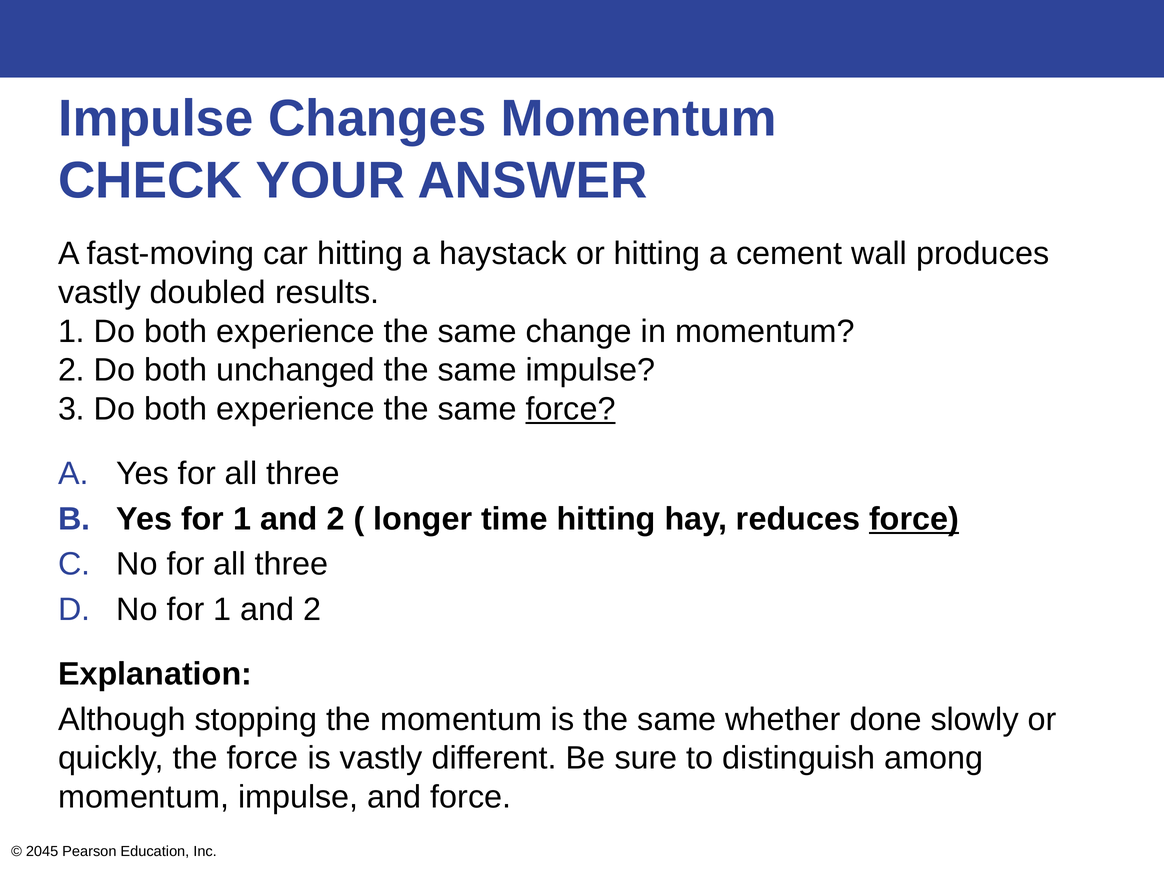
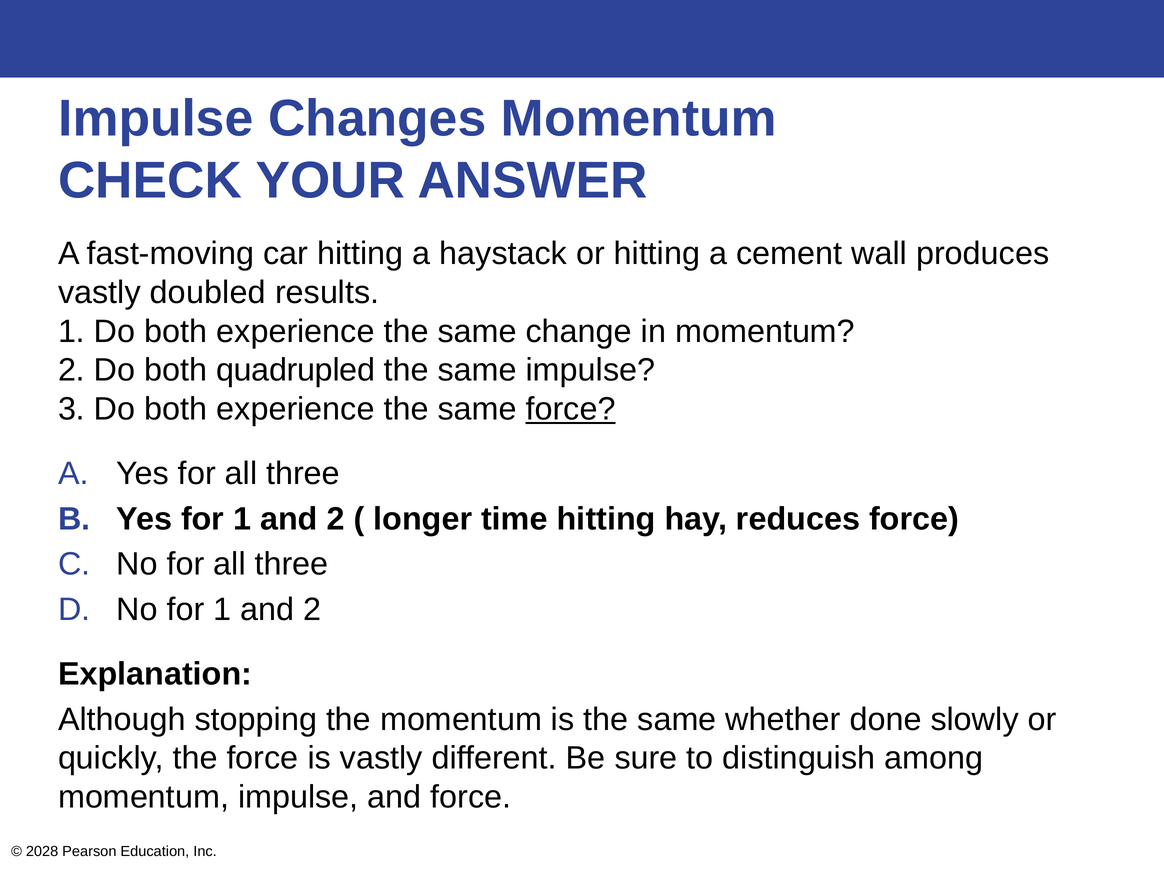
unchanged: unchanged -> quadrupled (296, 370)
force underline: present -> none (914, 519)
2045: 2045 -> 2028 (42, 852)
